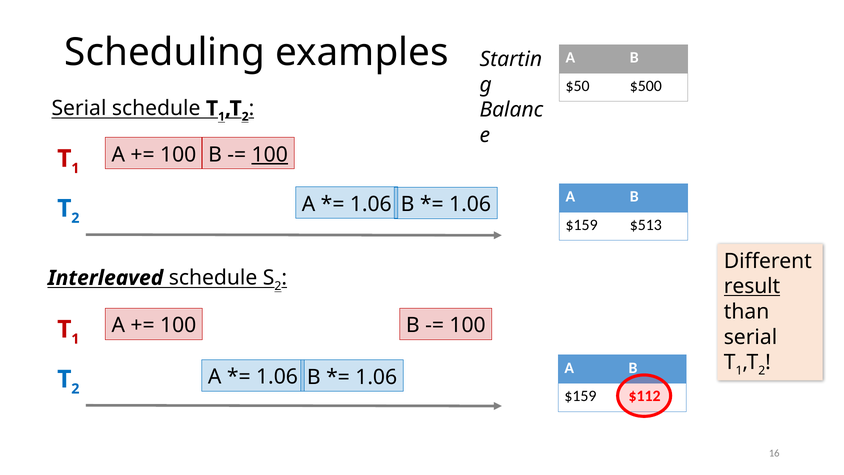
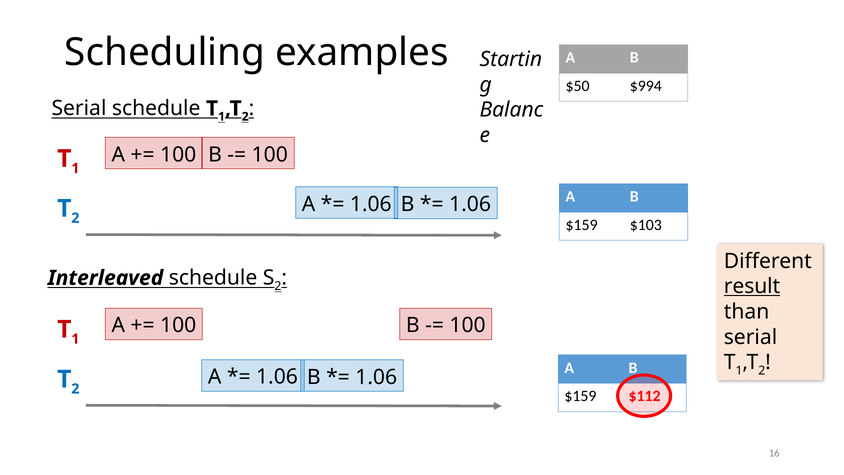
$500: $500 -> $994 (646, 86)
100 underline: present -> none (270, 155)
$513: $513 -> $103 (646, 225)
